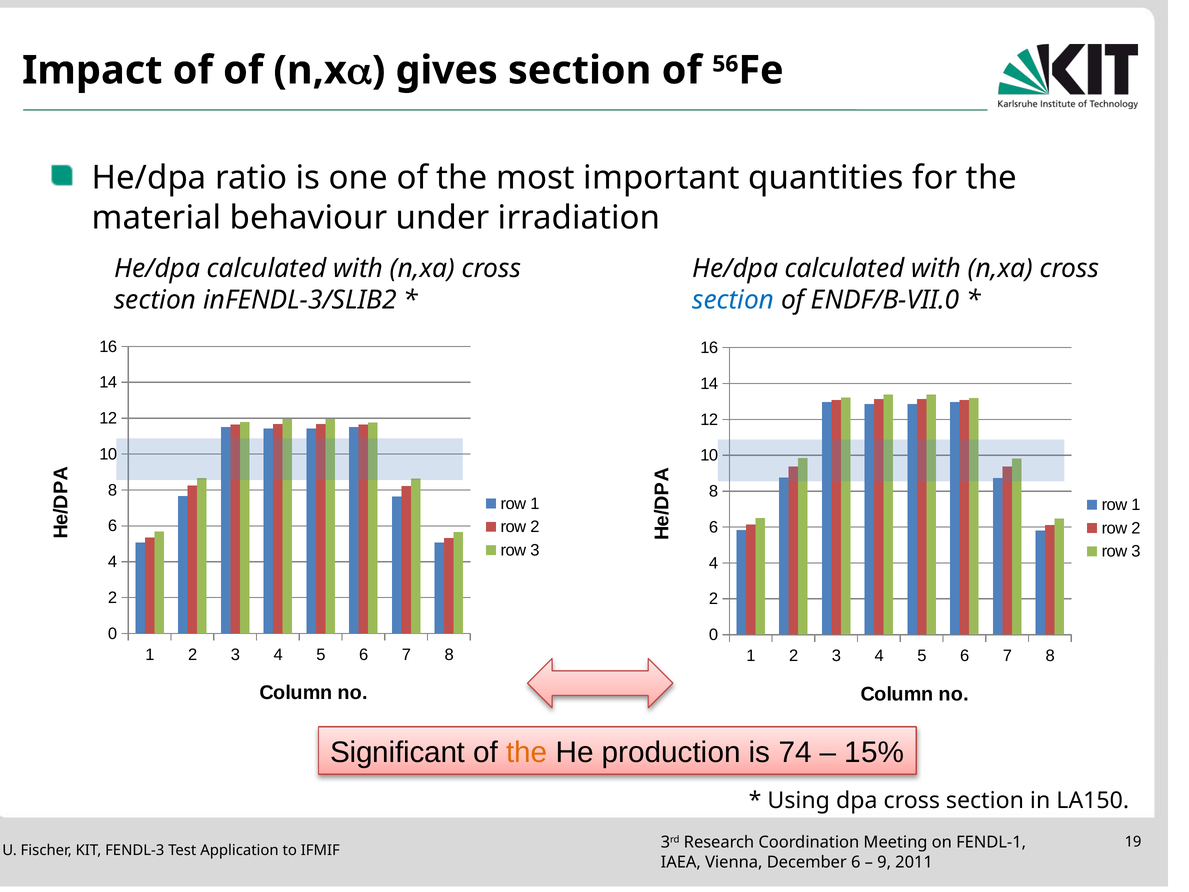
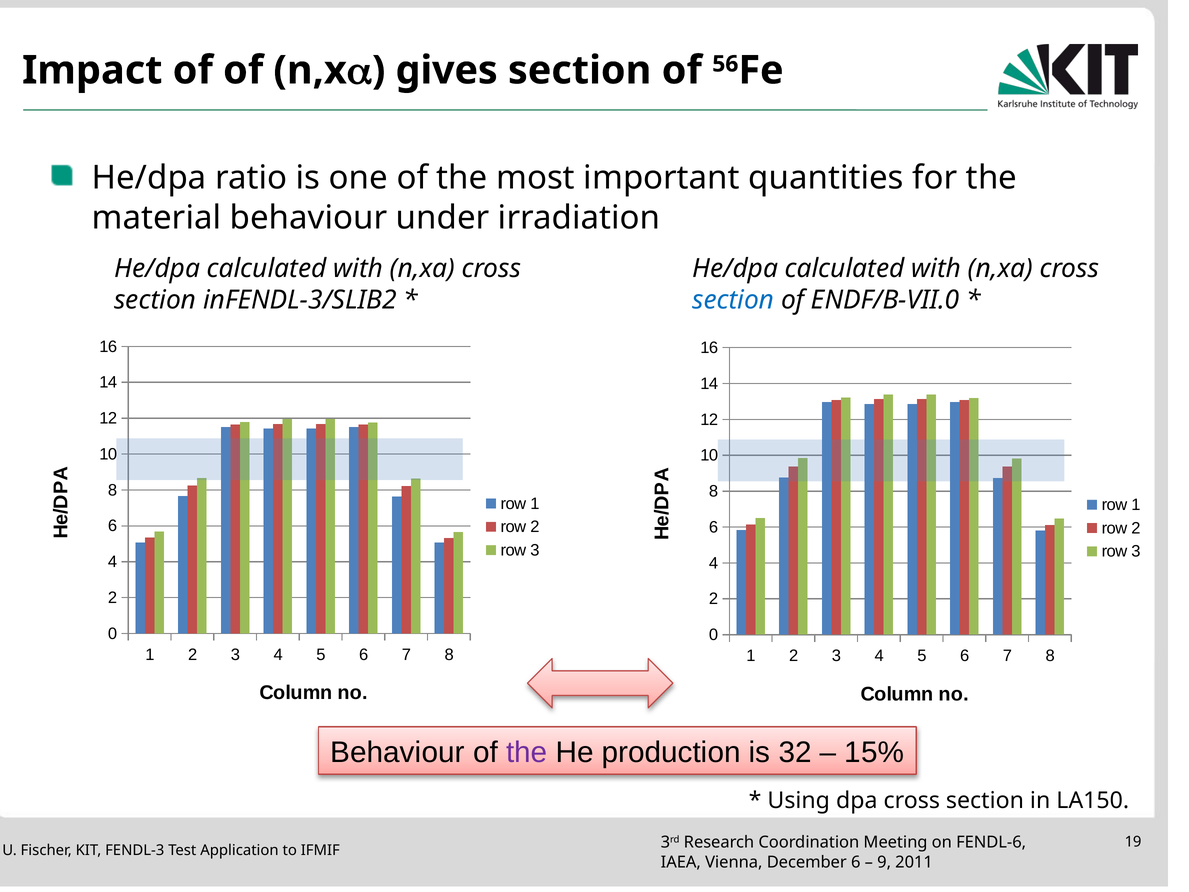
Significant: Significant -> Behaviour (398, 752)
the colour: orange -> purple (527, 752)
74: 74 -> 32 (795, 752)
FENDL-1: FENDL-1 -> FENDL-6 (991, 842)
